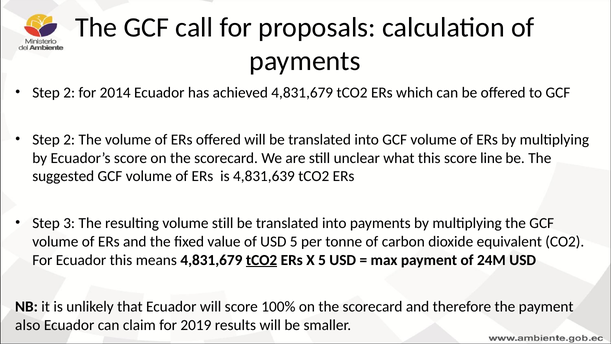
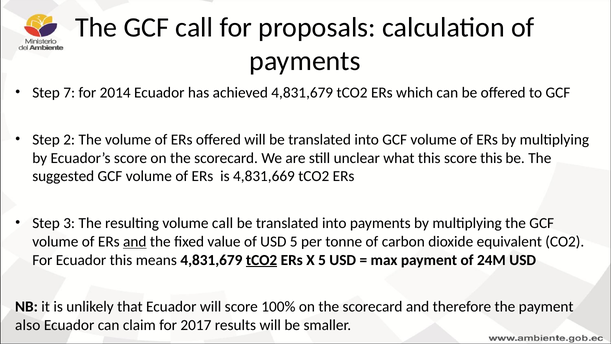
2: 2 -> 7 (69, 93)
score line: line -> this (491, 158)
4,831,639: 4,831,639 -> 4,831,669 (264, 176)
volume still: still -> call (223, 223)
and underline: none -> present (135, 241)
2019: 2019 -> 2017 (196, 325)
